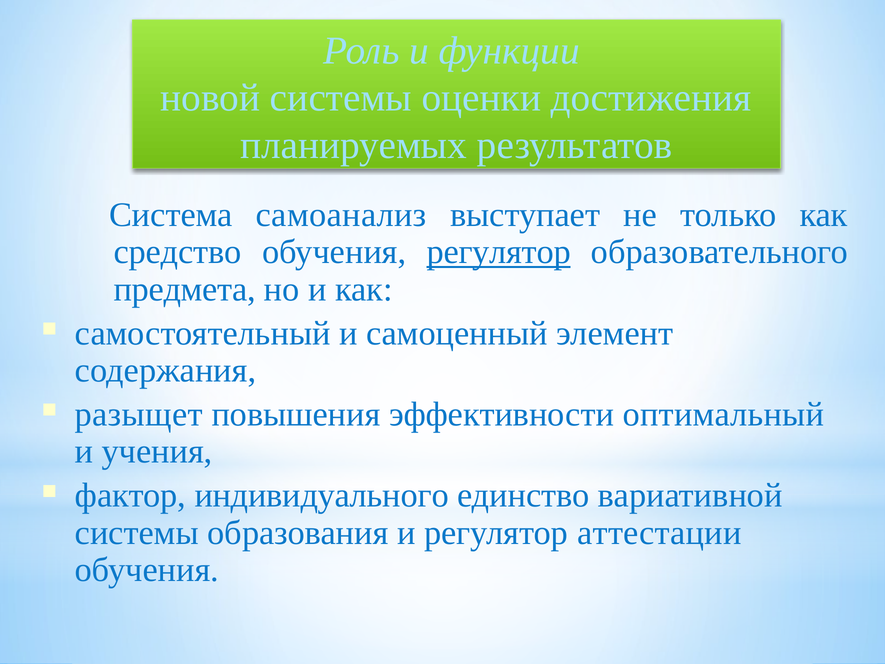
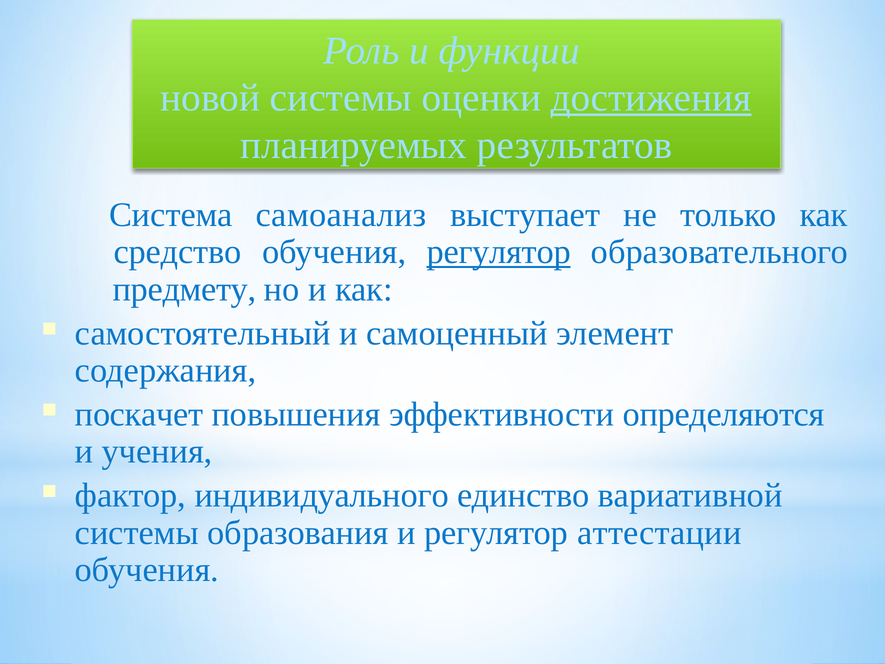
достижения underline: none -> present (651, 98)
предмета: предмета -> предмету (185, 289)
разыщет: разыщет -> поскачет (139, 414)
оптимальный: оптимальный -> определяются (724, 414)
